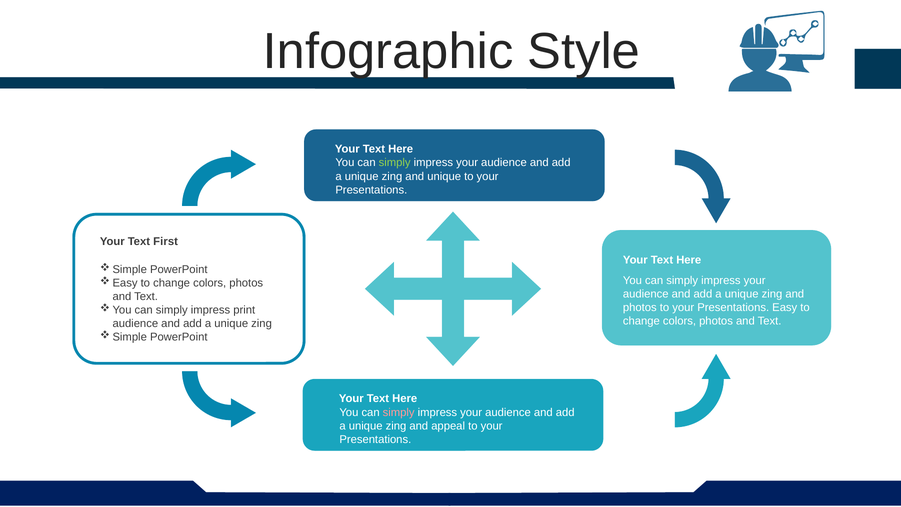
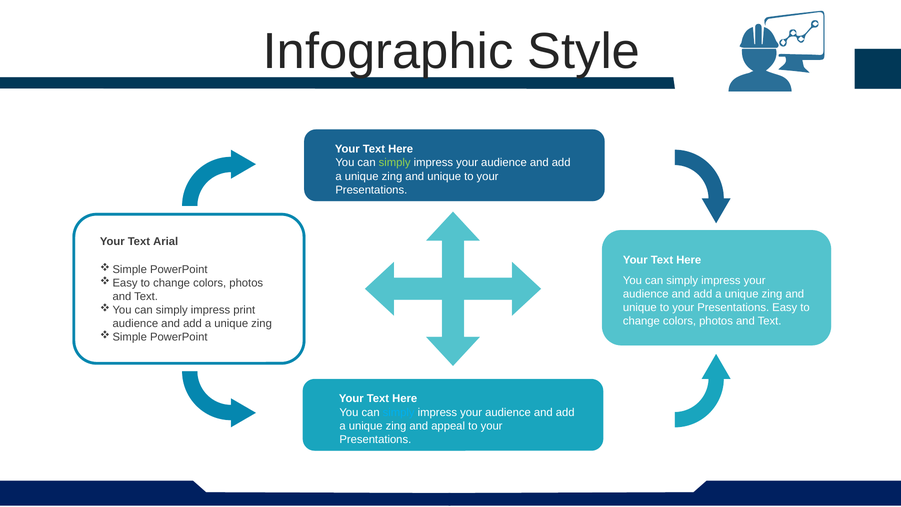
First: First -> Arial (166, 242)
photos: photos -> unique (640, 308)
simply colour: pink -> light blue (399, 412)
